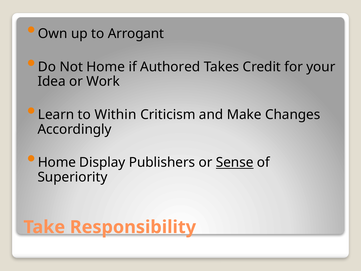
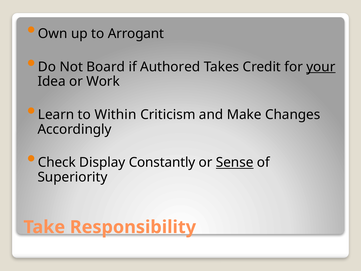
Not Home: Home -> Board (106, 67)
your underline: none -> present (321, 67)
Home: Home -> Check (57, 162)
Publishers: Publishers -> Constantly (162, 162)
